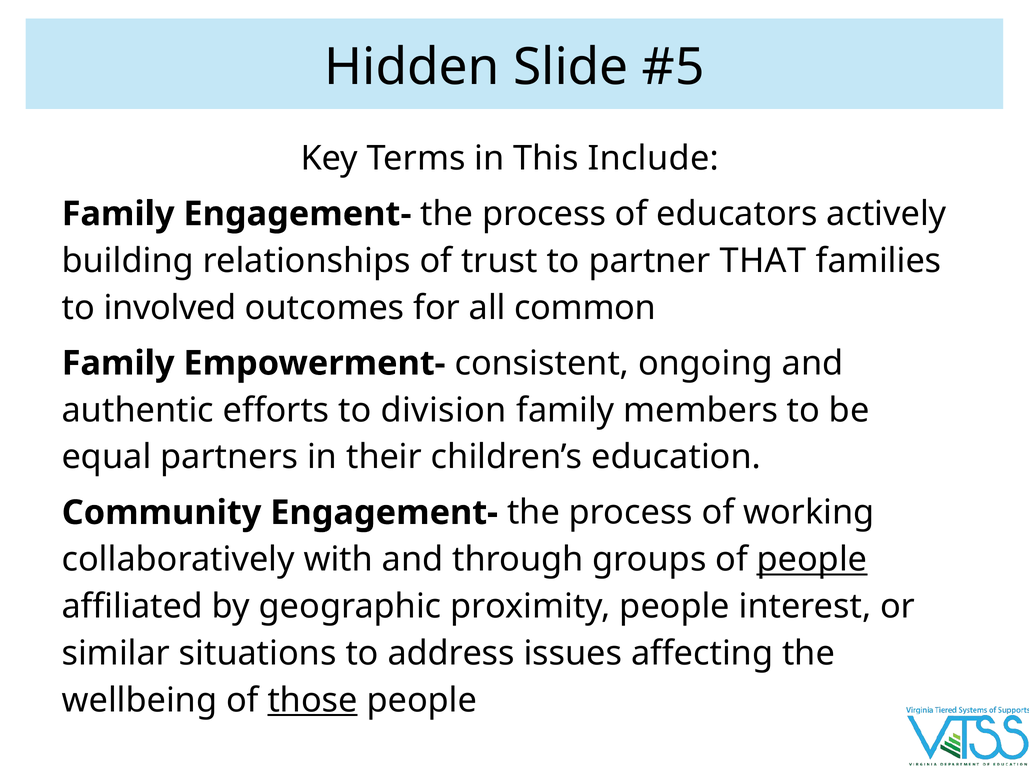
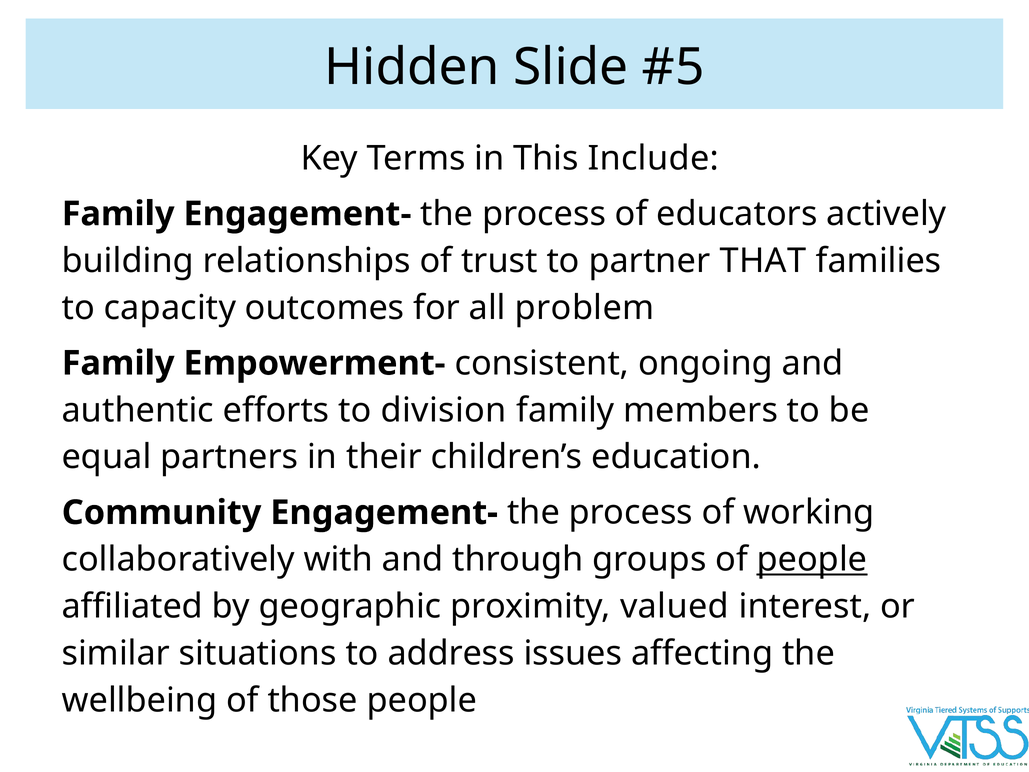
involved: involved -> capacity (170, 308)
common: common -> problem (585, 308)
proximity people: people -> valued (674, 606)
those underline: present -> none (313, 700)
